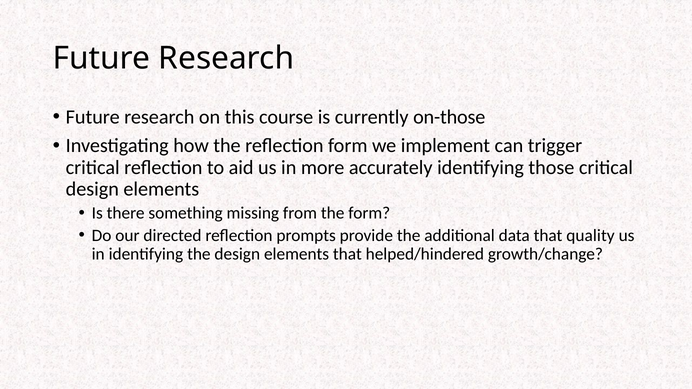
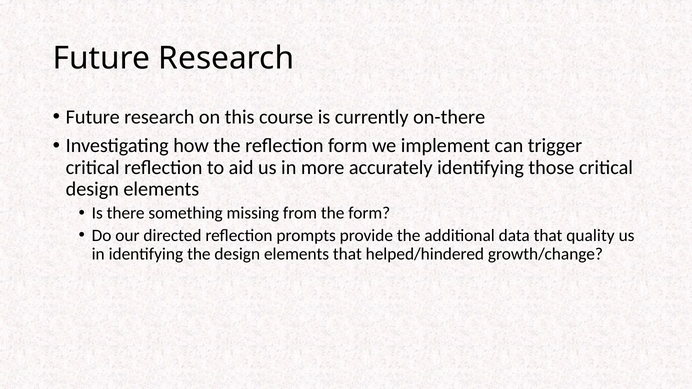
on-those: on-those -> on-there (449, 117)
